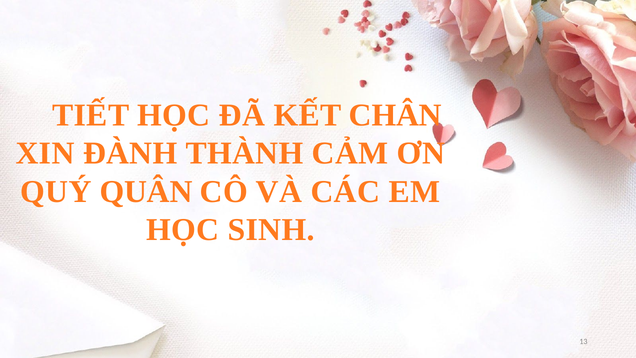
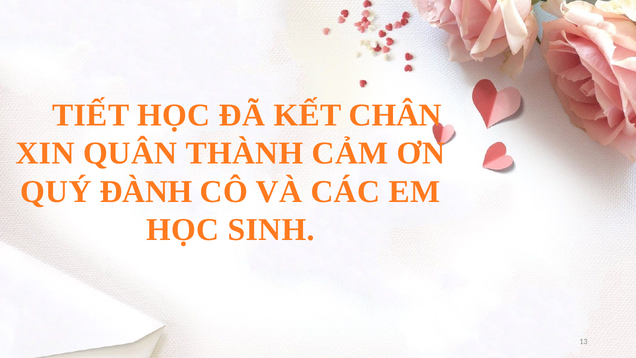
ĐÀNH: ĐÀNH -> QUÂN (130, 153)
QUÂN: QUÂN -> ĐÀNH (146, 191)
